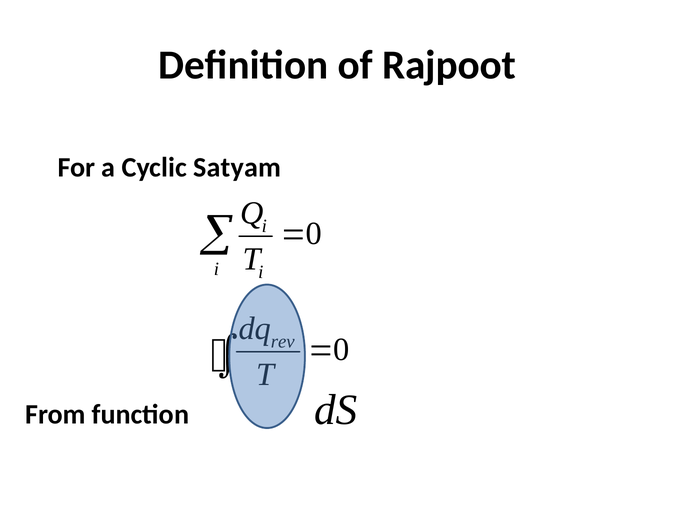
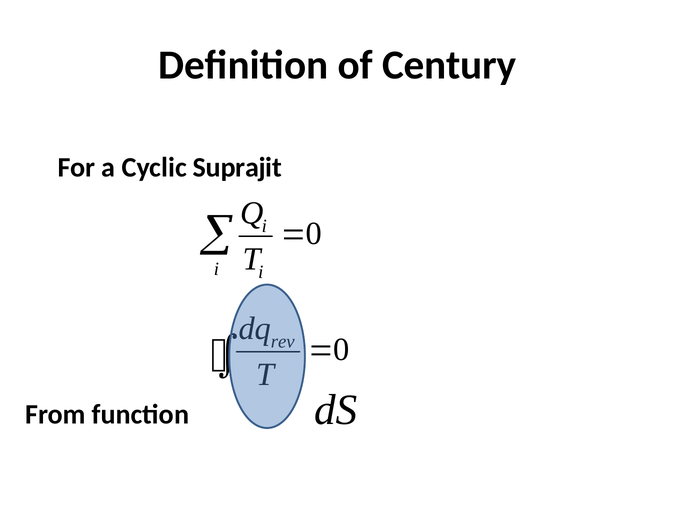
Rajpoot: Rajpoot -> Century (449, 65)
Satyam: Satyam -> Suprajit (237, 168)
